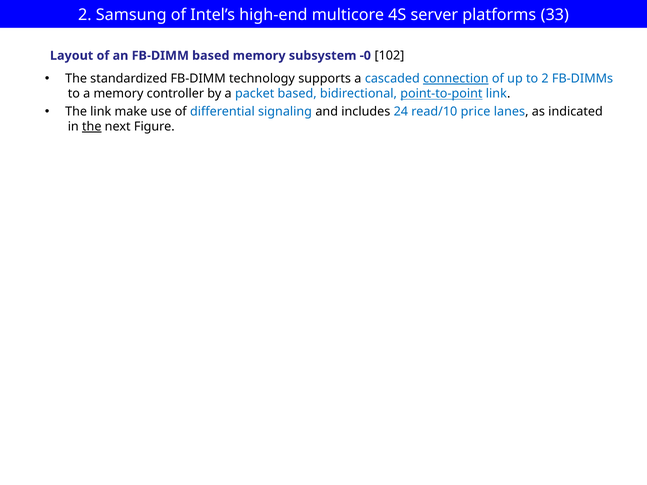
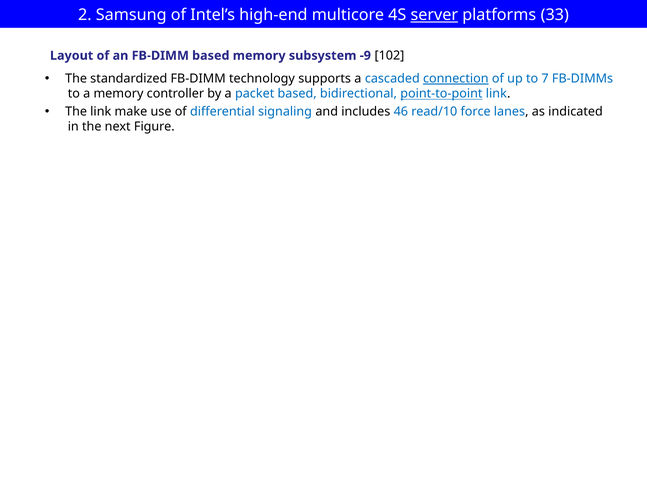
server underline: none -> present (434, 15)
-0: -0 -> -9 (365, 56)
to 2: 2 -> 7 (545, 79)
24: 24 -> 46 (401, 112)
price: price -> force (476, 112)
the underline: present -> none (92, 127)
